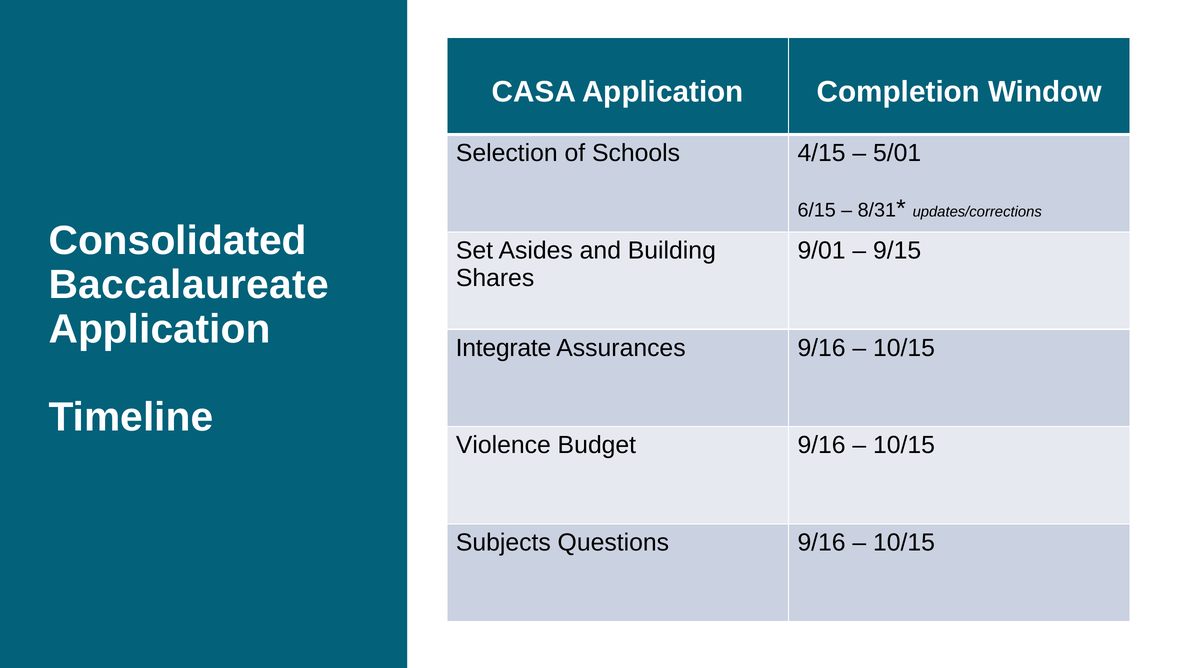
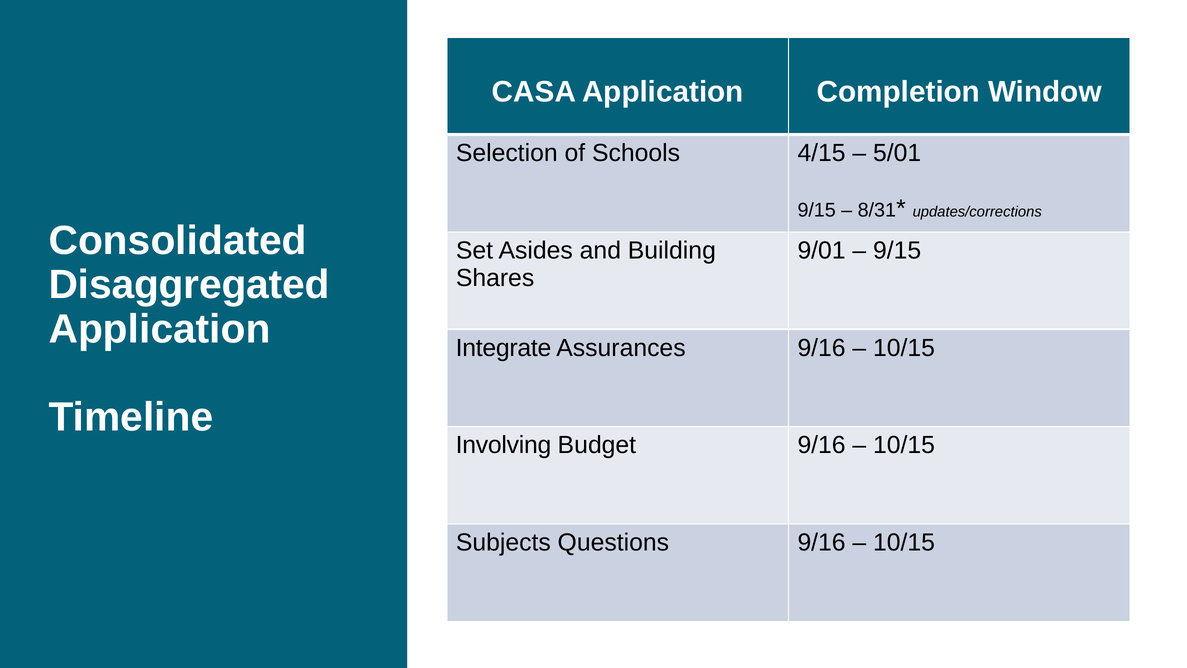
6/15: 6/15 -> 9/15 (817, 210)
Baccalaureate: Baccalaureate -> Disaggregated (189, 285)
Violence: Violence -> Involving (503, 445)
